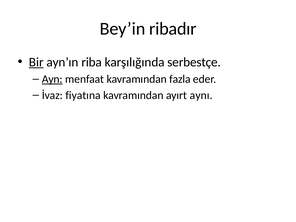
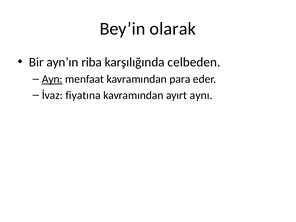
ribadır: ribadır -> olarak (173, 29)
Bir underline: present -> none (36, 62)
serbestçe: serbestçe -> celbeden (194, 62)
fazla: fazla -> para (180, 79)
